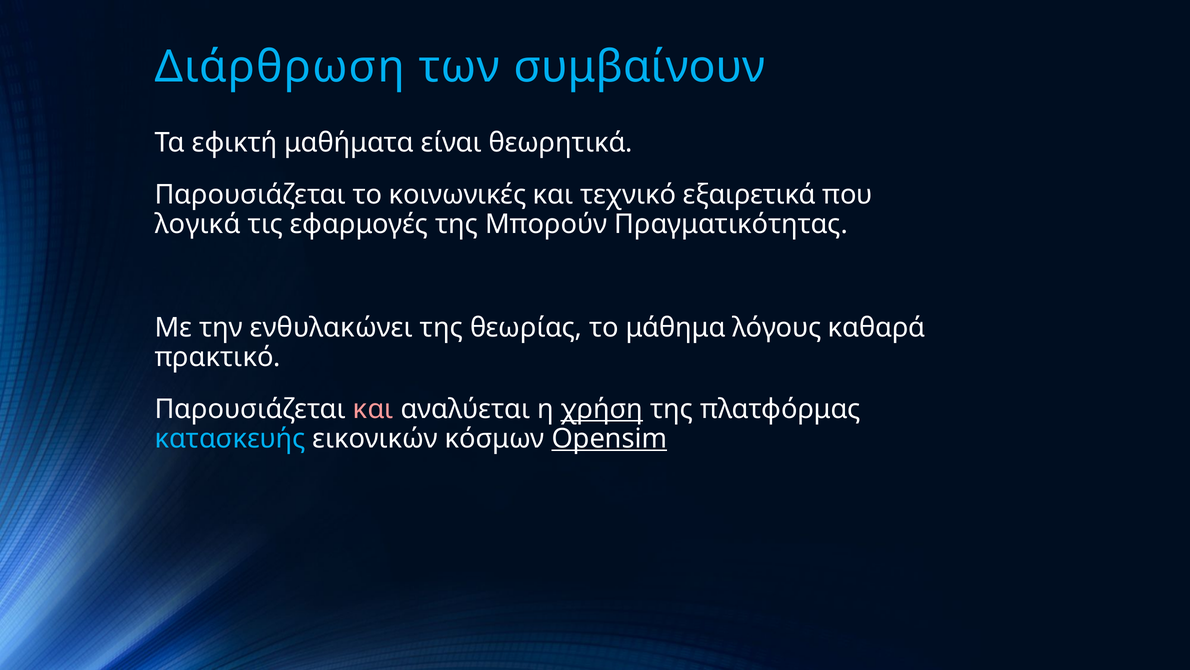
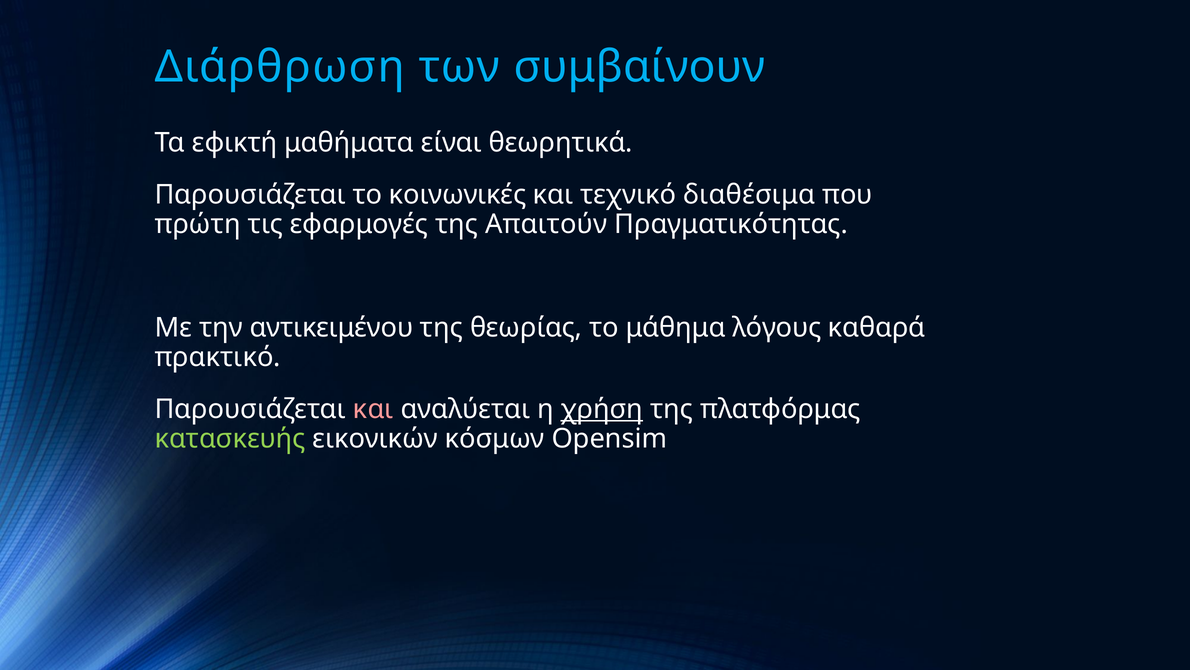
εξαιρετικά: εξαιρετικά -> διαθέσιμα (749, 195)
λογικά: λογικά -> πρώτη (198, 224)
Μπορούν: Μπορούν -> Απαιτούν (546, 224)
ενθυλακώνει: ενθυλακώνει -> αντικειμένου (331, 328)
κατασκευής colour: light blue -> light green (230, 438)
Opensim underline: present -> none (609, 438)
